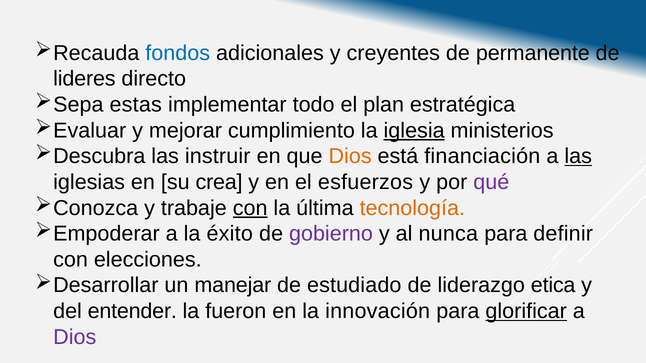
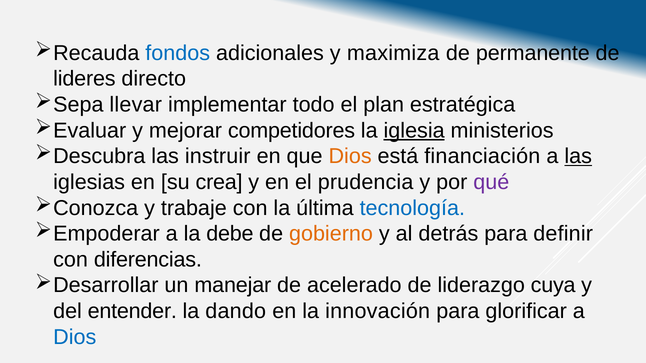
creyentes: creyentes -> maximiza (393, 53)
estas: estas -> llevar (136, 105)
cumplimiento: cumplimiento -> competidores (292, 131)
esfuerzos: esfuerzos -> prudencia (366, 182)
con underline: present -> none (250, 208)
tecnología colour: orange -> blue (412, 208)
éxito: éxito -> debe (230, 234)
gobierno colour: purple -> orange (331, 234)
nunca: nunca -> detrás (448, 234)
elecciones: elecciones -> diferencias (148, 260)
estudiado: estudiado -> acelerado (354, 286)
etica: etica -> cuya (553, 286)
fueron: fueron -> dando (236, 312)
glorificar underline: present -> none (526, 312)
Dios colour: purple -> blue (75, 337)
